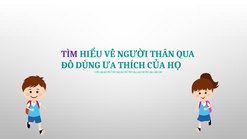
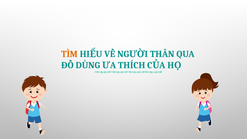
TÌM colour: purple -> orange (70, 54)
